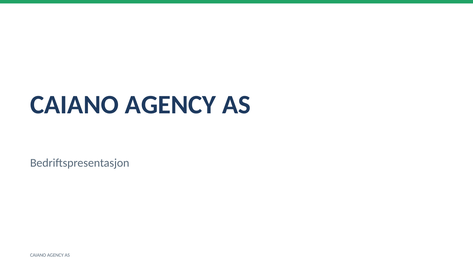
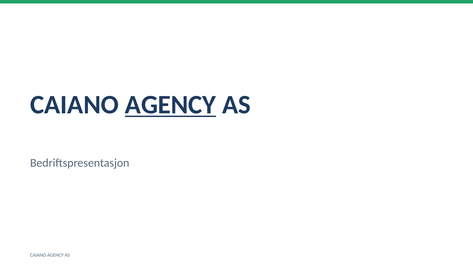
AGENCY underline: none -> present (171, 105)
